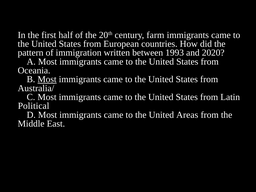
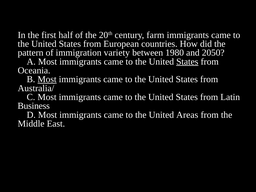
written: written -> variety (117, 53)
1993: 1993 -> 1980 (175, 53)
2020: 2020 -> 2050 (213, 53)
States underline: none -> present (187, 62)
Political: Political -> Business (34, 106)
